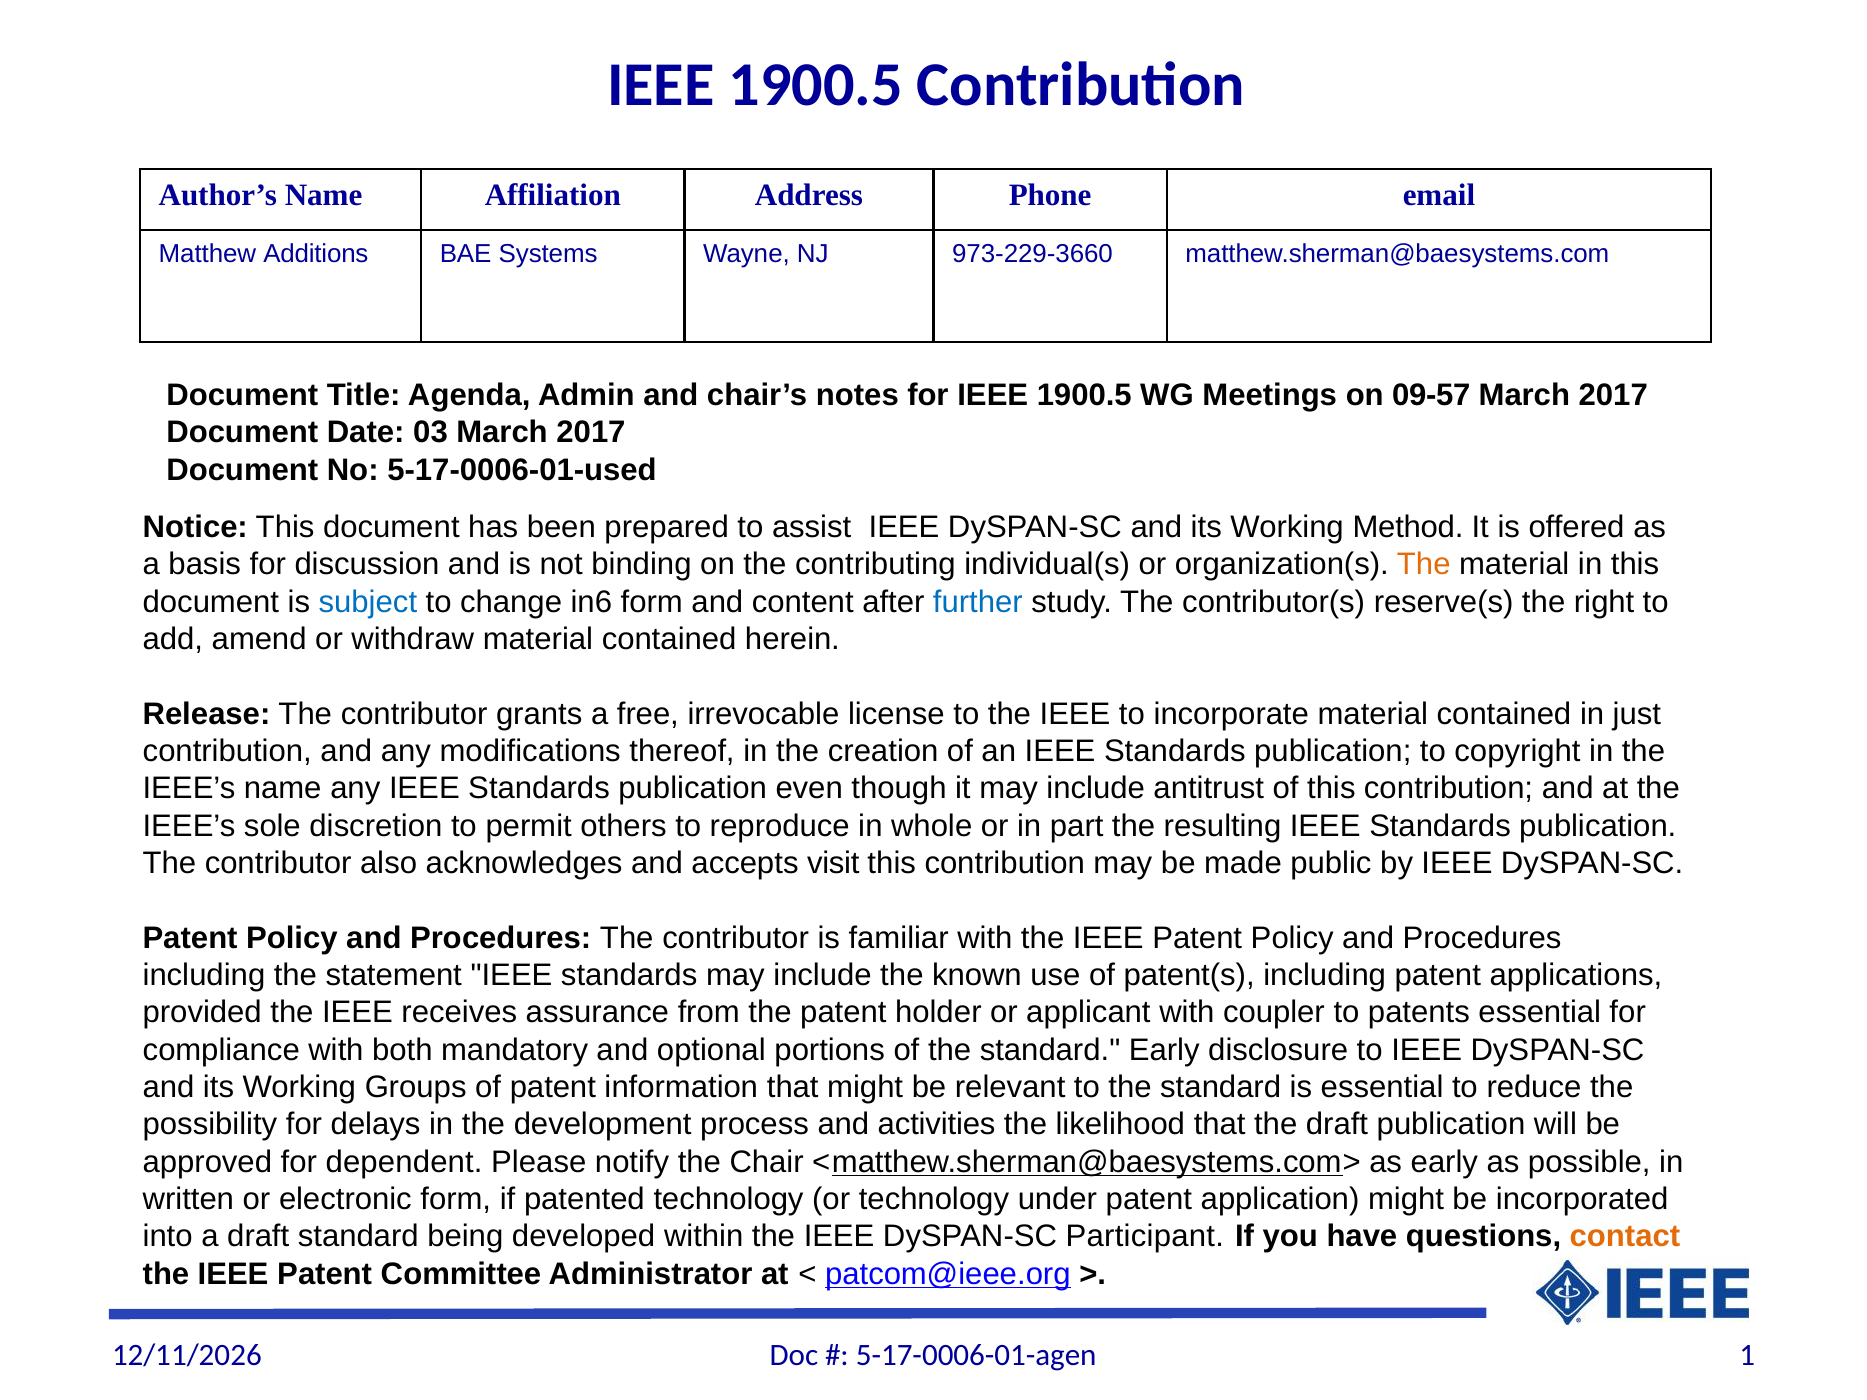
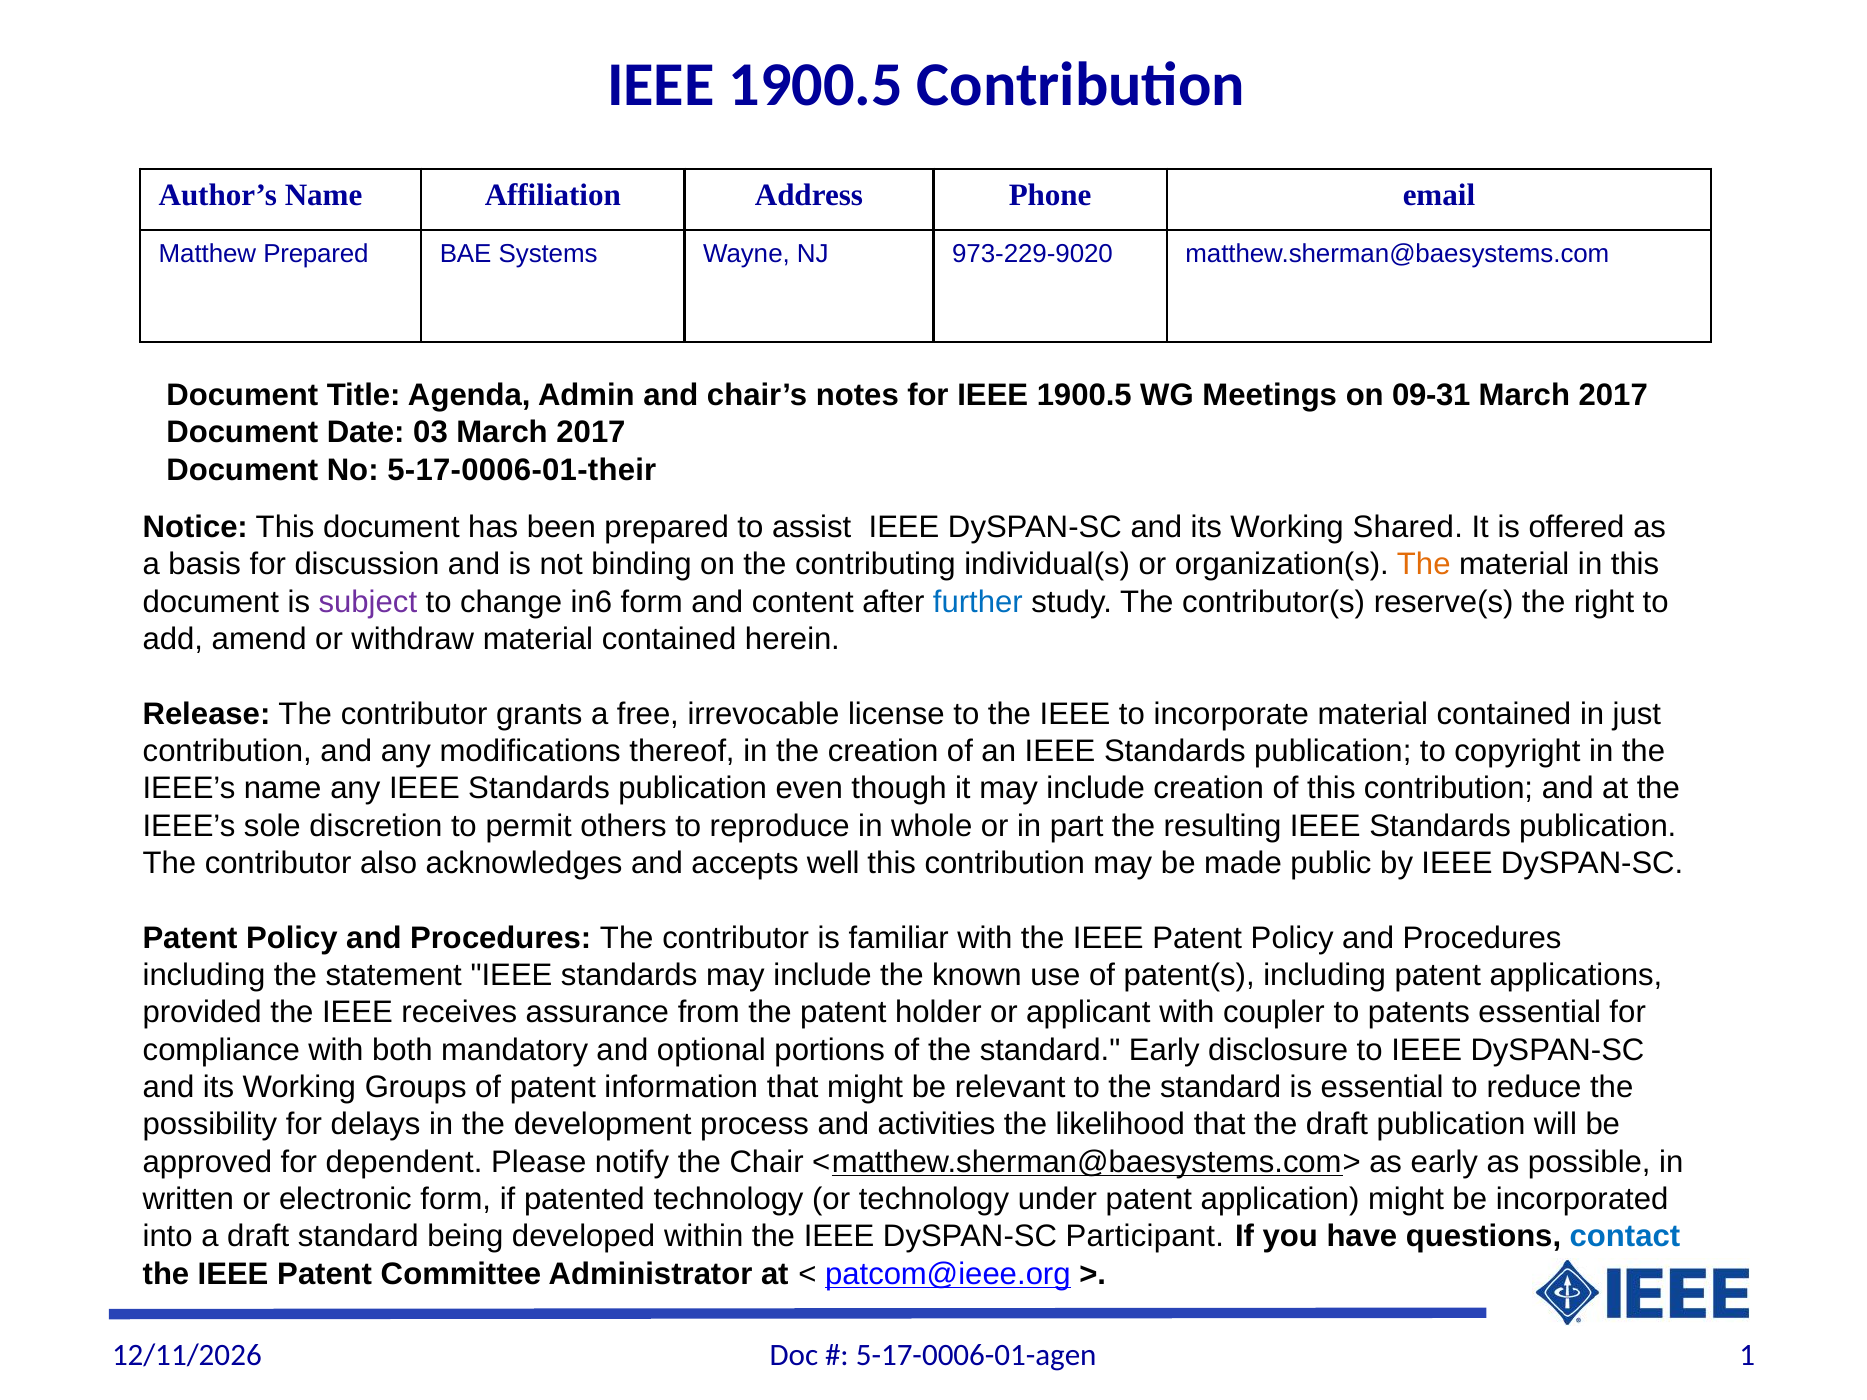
Matthew Additions: Additions -> Prepared (316, 254)
973-229-3660: 973-229-3660 -> 973-229-9020 (1033, 254)
09-57: 09-57 -> 09-31 (1431, 395)
5-17-0006-01-used: 5-17-0006-01-used -> 5-17-0006-01-their (522, 470)
Method: Method -> Shared (1408, 527)
subject colour: blue -> purple (368, 602)
include antitrust: antitrust -> creation (1209, 789)
visit: visit -> well (833, 863)
contact colour: orange -> blue (1625, 1237)
